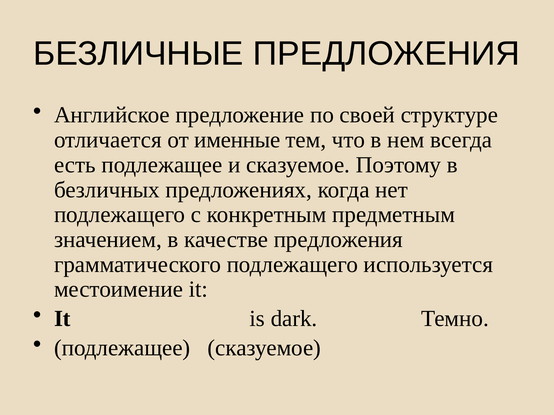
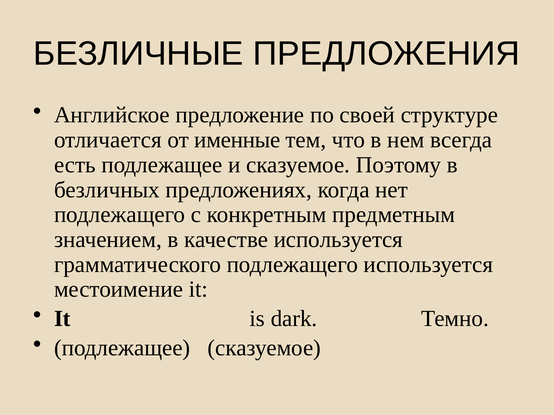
качестве предложения: предложения -> используется (338, 240)
